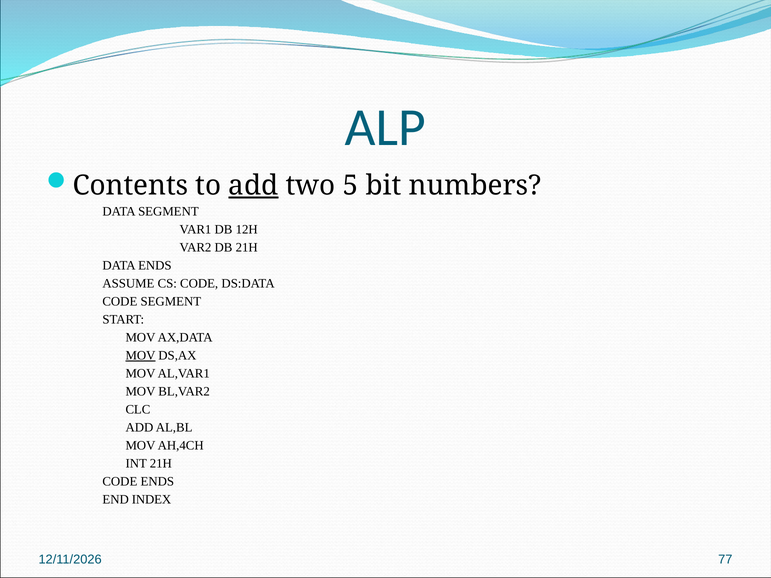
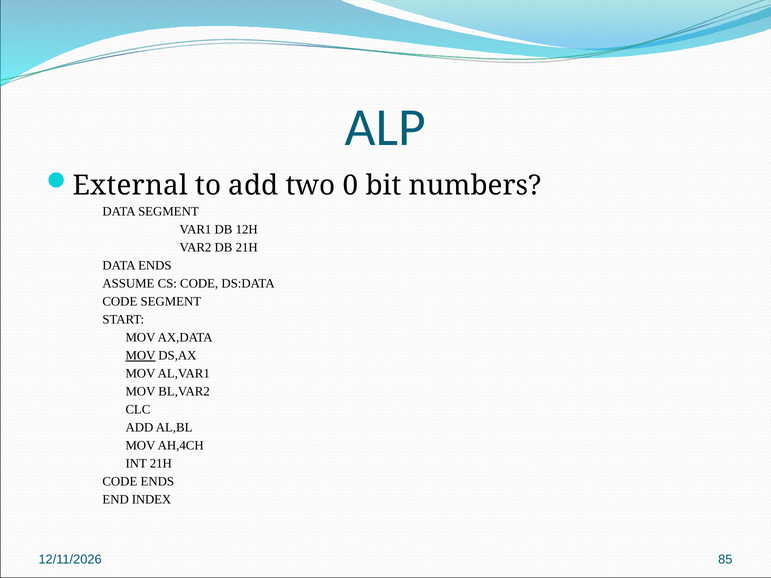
Contents: Contents -> External (130, 186)
add underline: present -> none (253, 186)
5: 5 -> 0 (350, 186)
77: 77 -> 85 (725, 560)
